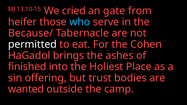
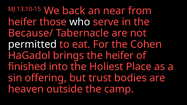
cried: cried -> back (74, 11)
gate: gate -> near (114, 11)
who colour: light blue -> white (80, 22)
the ashes: ashes -> heifer (120, 56)
wanted: wanted -> heaven (26, 89)
